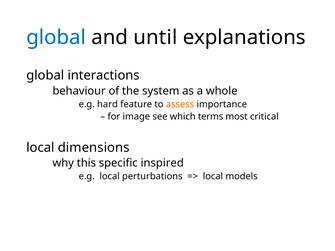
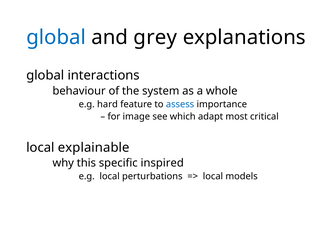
until: until -> grey (155, 38)
assess colour: orange -> blue (180, 104)
terms: terms -> adapt (211, 117)
dimensions: dimensions -> explainable (94, 148)
